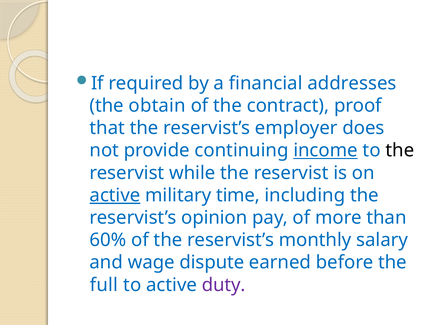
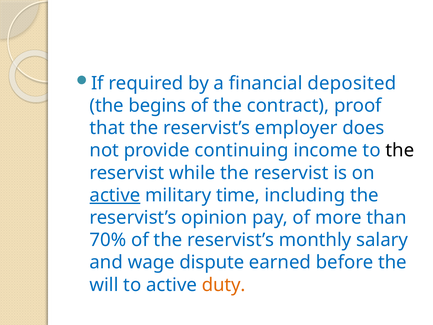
addresses: addresses -> deposited (352, 83)
obtain: obtain -> begins (157, 106)
income underline: present -> none (326, 150)
60%: 60% -> 70% (108, 240)
full: full -> will (104, 285)
duty colour: purple -> orange (224, 285)
